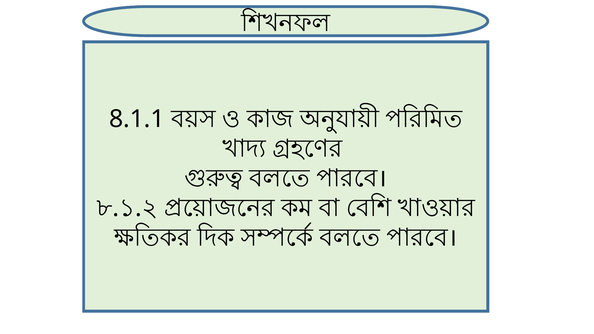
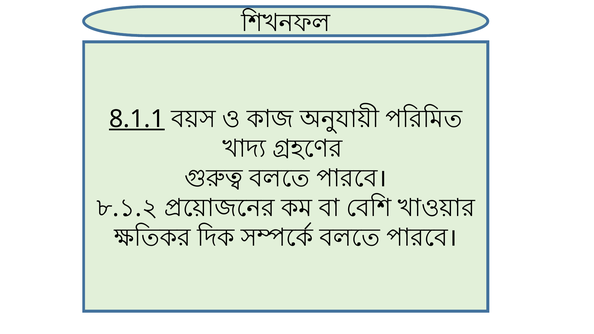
8.1.1 underline: none -> present (137, 119)
